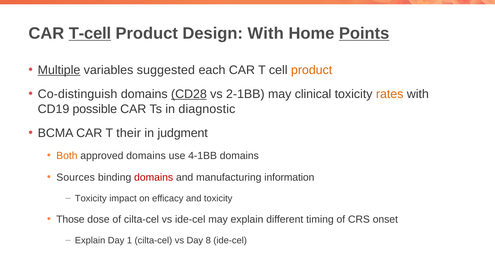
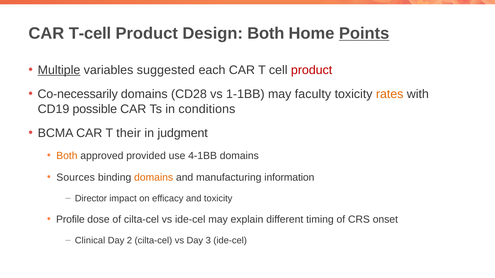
T-cell underline: present -> none (90, 33)
Design With: With -> Both (266, 33)
product colour: orange -> red (312, 70)
Co-distinguish: Co-distinguish -> Co-necessarily (78, 94)
CD28 underline: present -> none (189, 94)
2-1BB: 2-1BB -> 1-1BB (245, 94)
clinical: clinical -> faculty (313, 94)
diagnostic: diagnostic -> conditions (207, 109)
approved domains: domains -> provided (146, 156)
domains colour: red -> orange (154, 178)
Toxicity: Toxicity -> Director (91, 199)
Those: Those -> Profile (70, 220)
Explain: Explain -> Clinical (90, 241)
1: 1 -> 2 (129, 241)
8: 8 -> 3 (208, 241)
